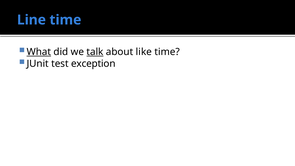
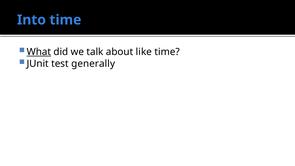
Line: Line -> Into (31, 20)
talk underline: present -> none (95, 52)
exception: exception -> generally (93, 64)
